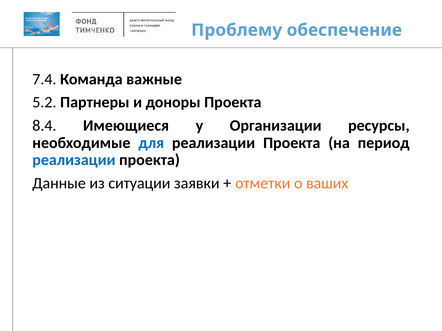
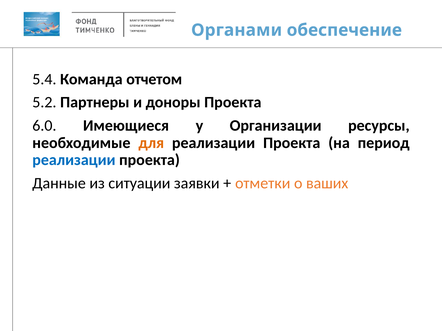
Проблему: Проблему -> Органами (237, 30)
7.4: 7.4 -> 5.4 (44, 79)
важные: важные -> отчетом (154, 79)
8.4: 8.4 -> 6.0 (44, 126)
для colour: blue -> orange (151, 143)
